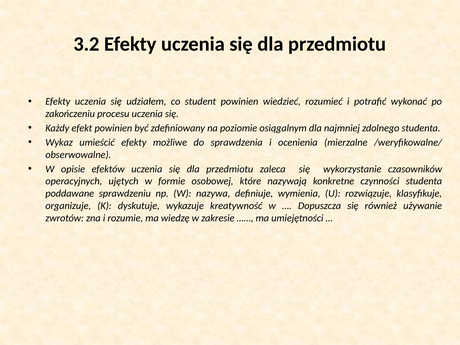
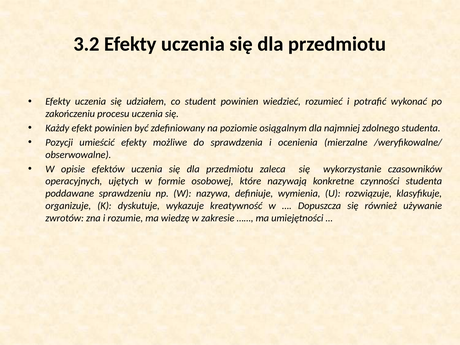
Wykaz: Wykaz -> Pozycji (59, 142)
